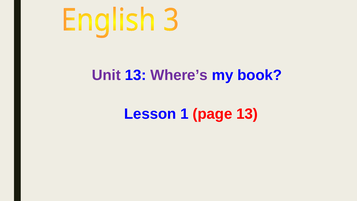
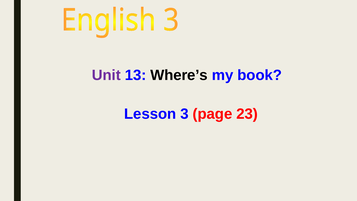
Where’s colour: purple -> black (179, 75)
1: 1 -> 3 (184, 114)
page 13: 13 -> 23 (247, 114)
